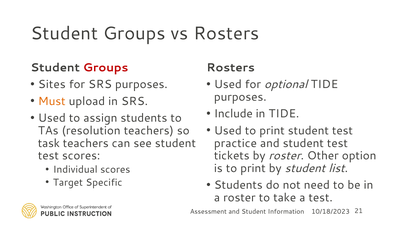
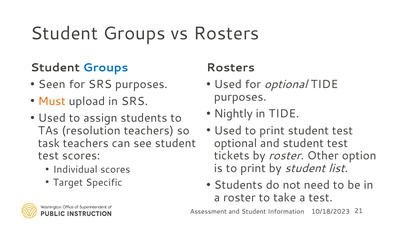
Groups colour: red -> blue (106, 68)
Sites: Sites -> Seen (52, 84)
Include: Include -> Nightly (233, 114)
practice: practice -> optional (236, 143)
